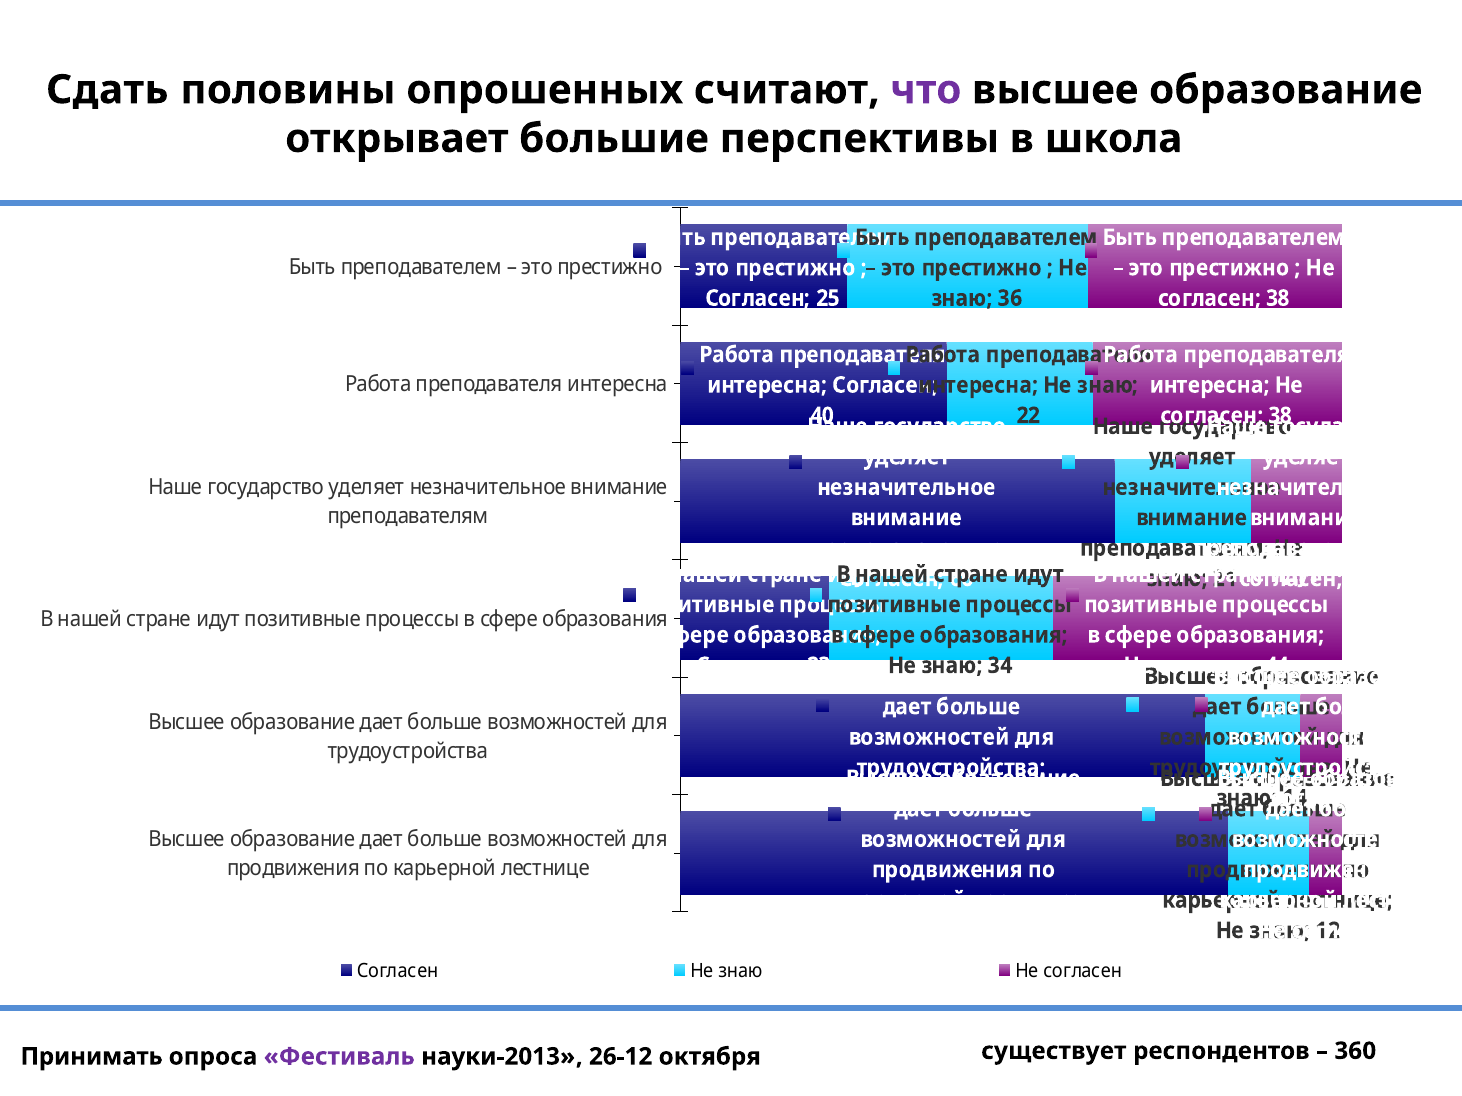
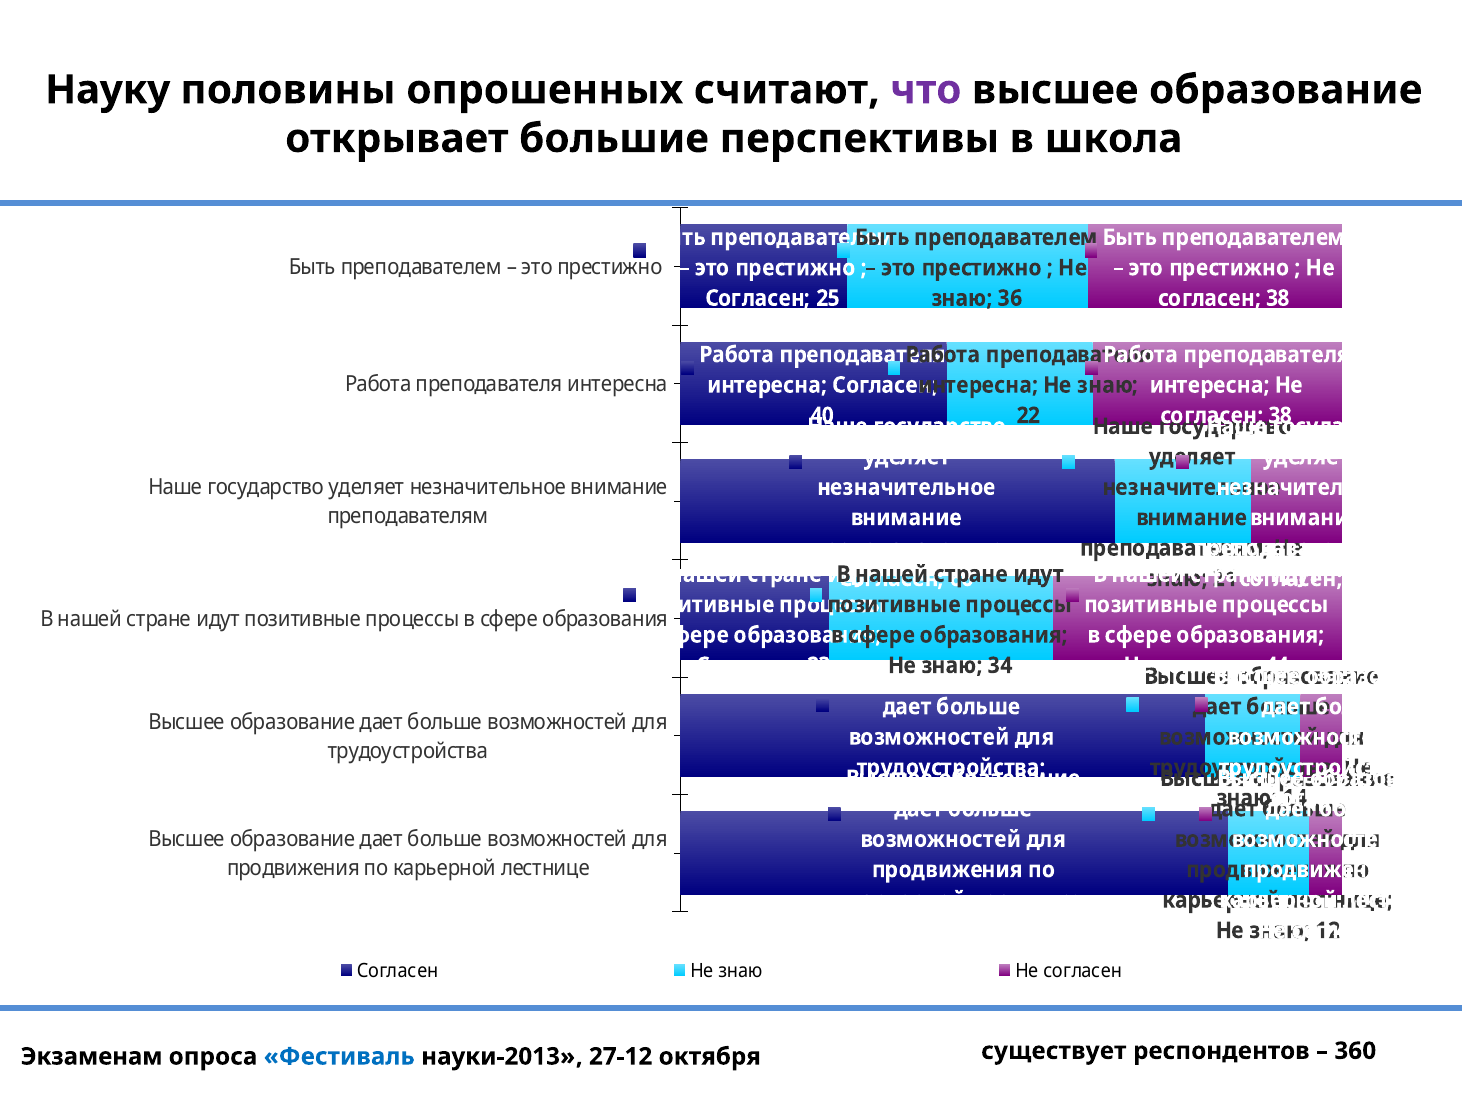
Сдать: Сдать -> Науку (108, 90)
Принимать: Принимать -> Экзаменам (92, 1057)
Фестиваль colour: purple -> blue (339, 1057)
26-12: 26-12 -> 27-12 (621, 1057)
